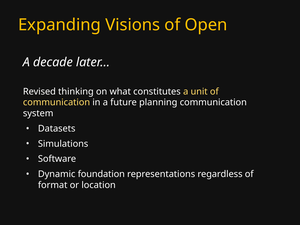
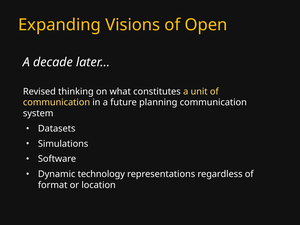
foundation: foundation -> technology (101, 174)
